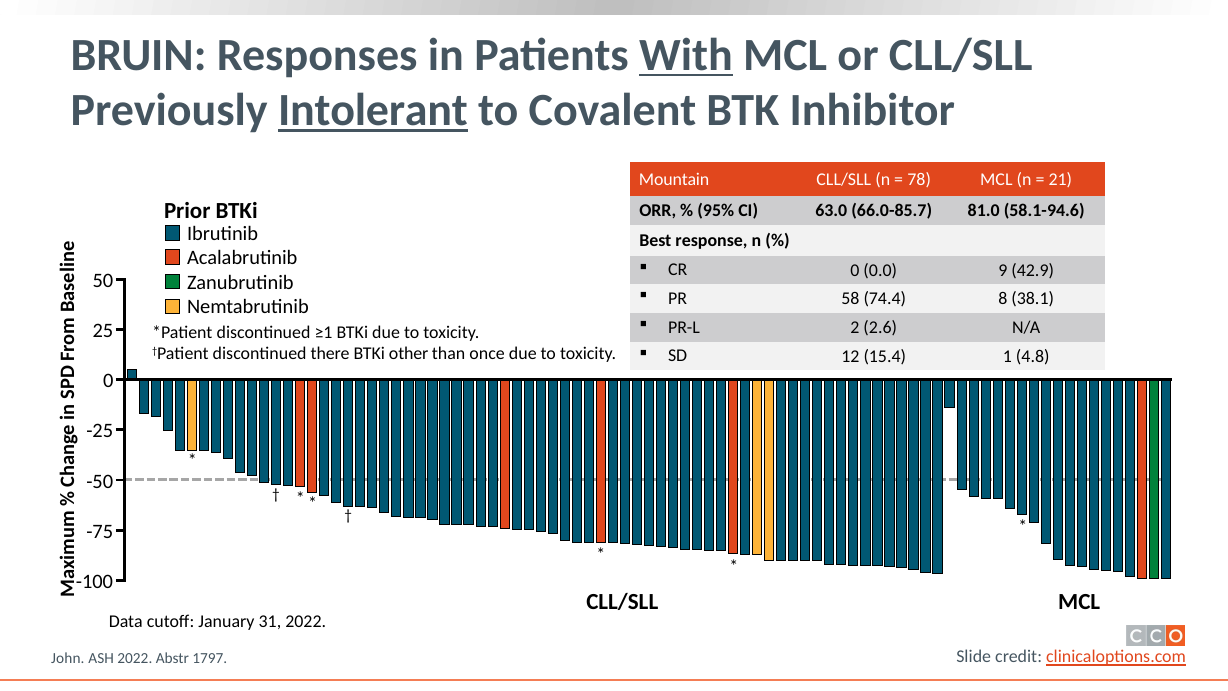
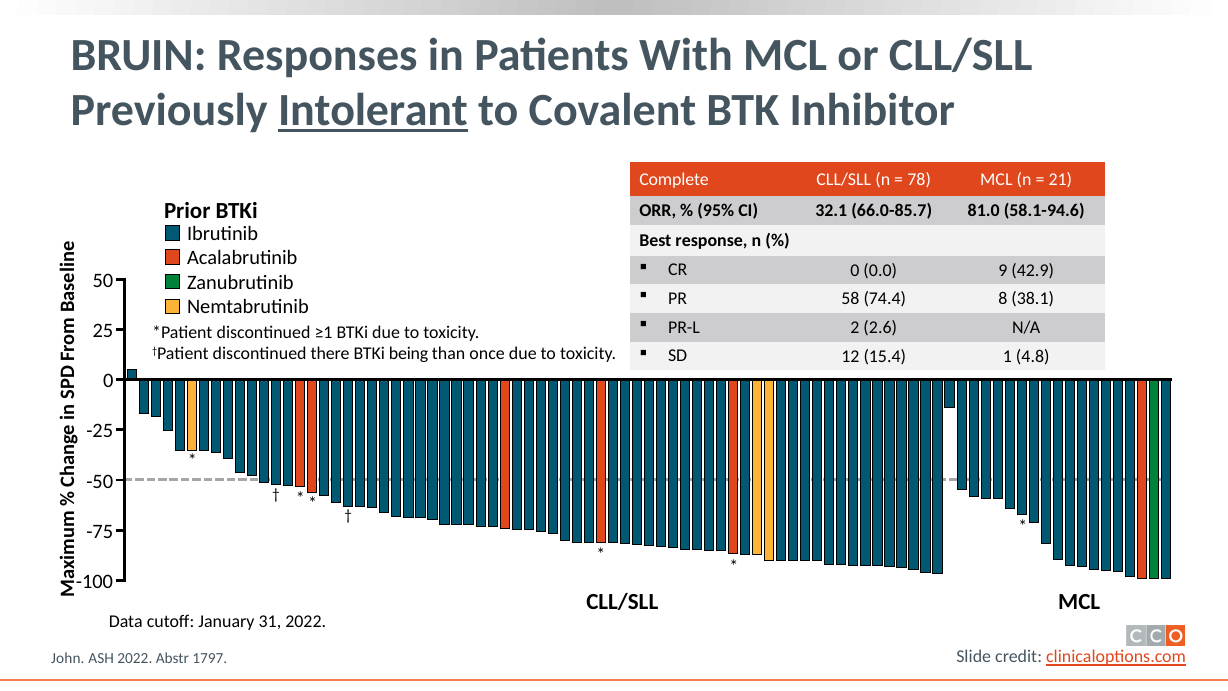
With underline: present -> none (686, 55)
Mountain: Mountain -> Complete (674, 179)
63.0: 63.0 -> 32.1 (831, 211)
other: other -> being (409, 354)
